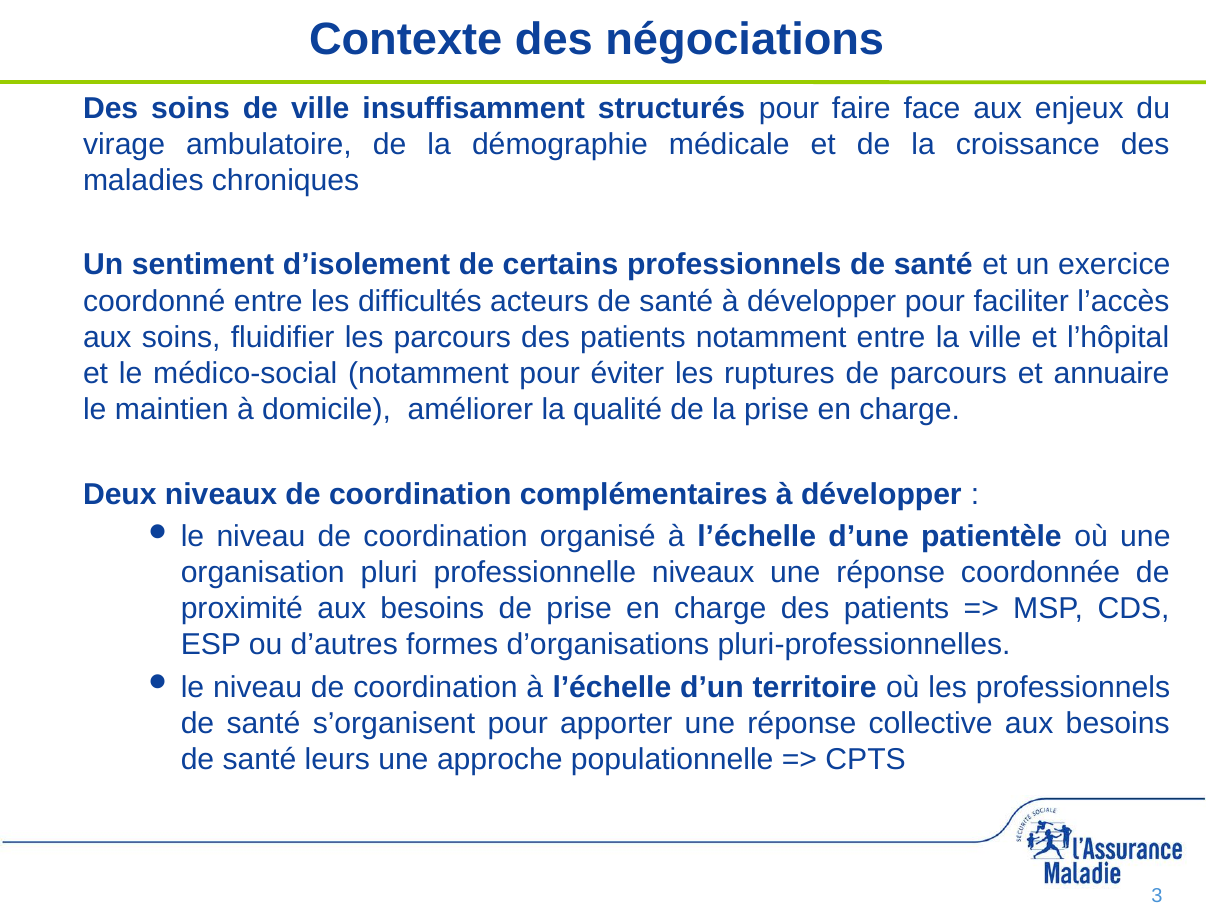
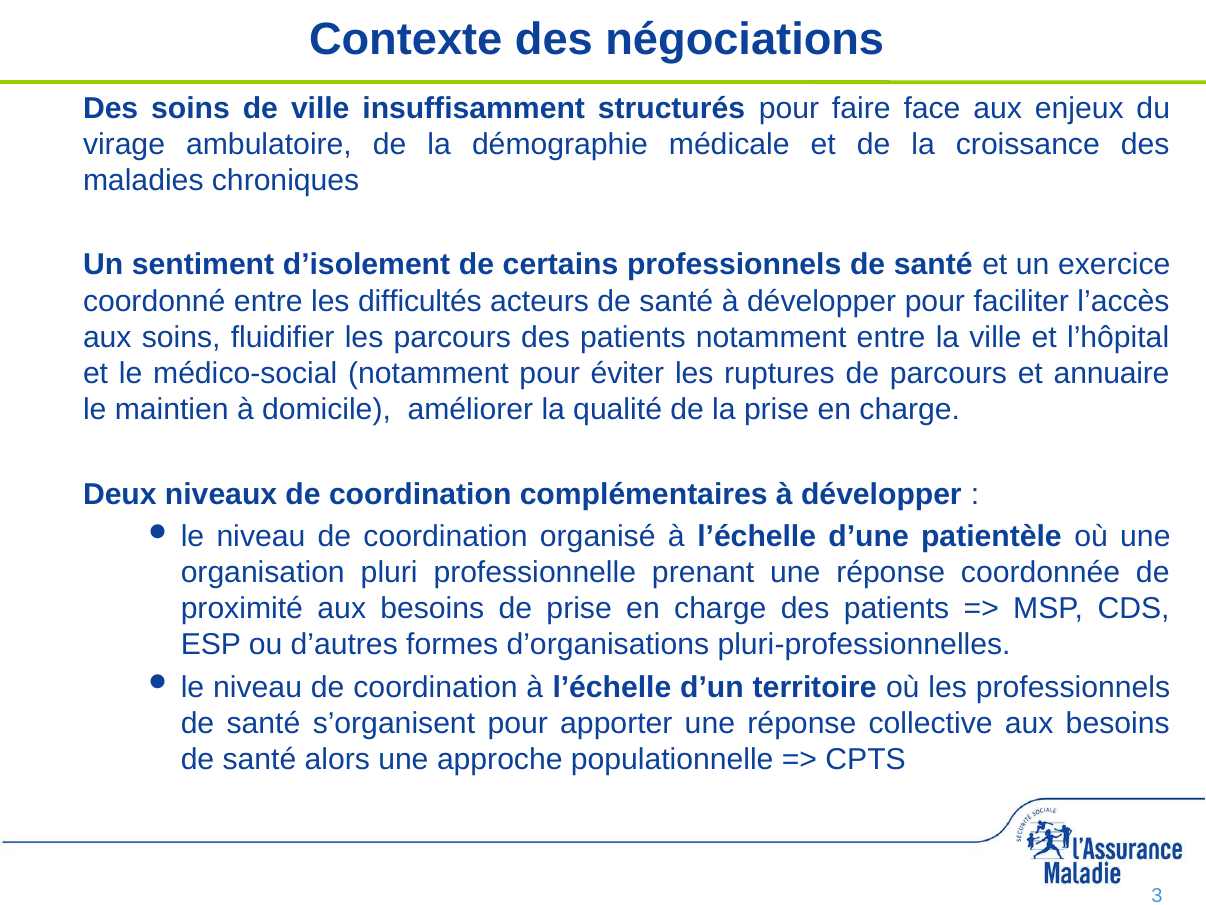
professionnelle niveaux: niveaux -> prenant (703, 572)
leurs: leurs -> alors (337, 759)
